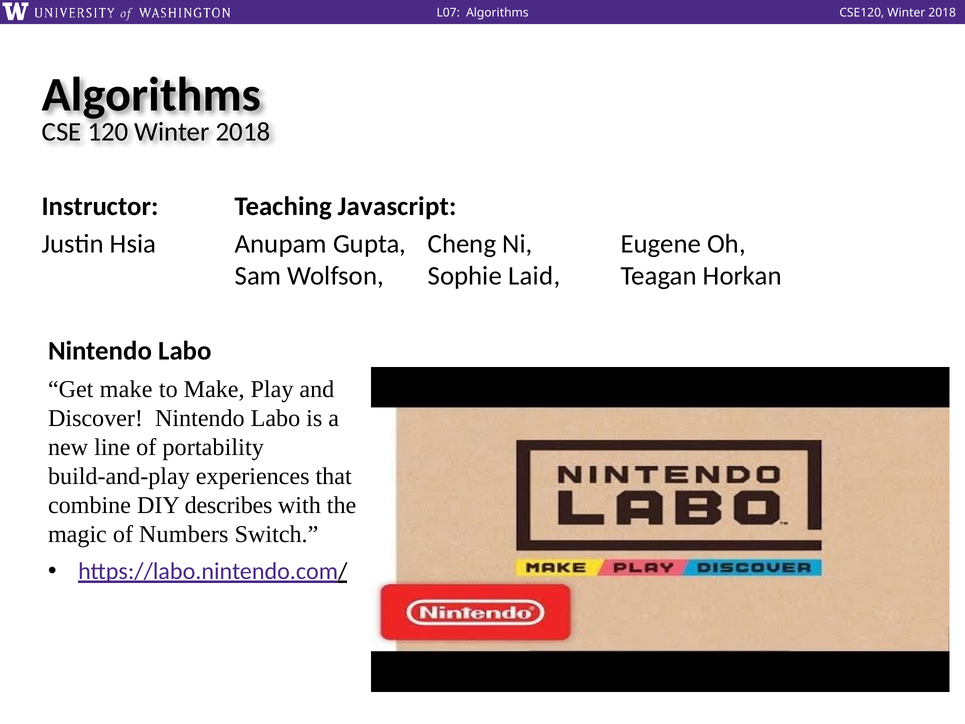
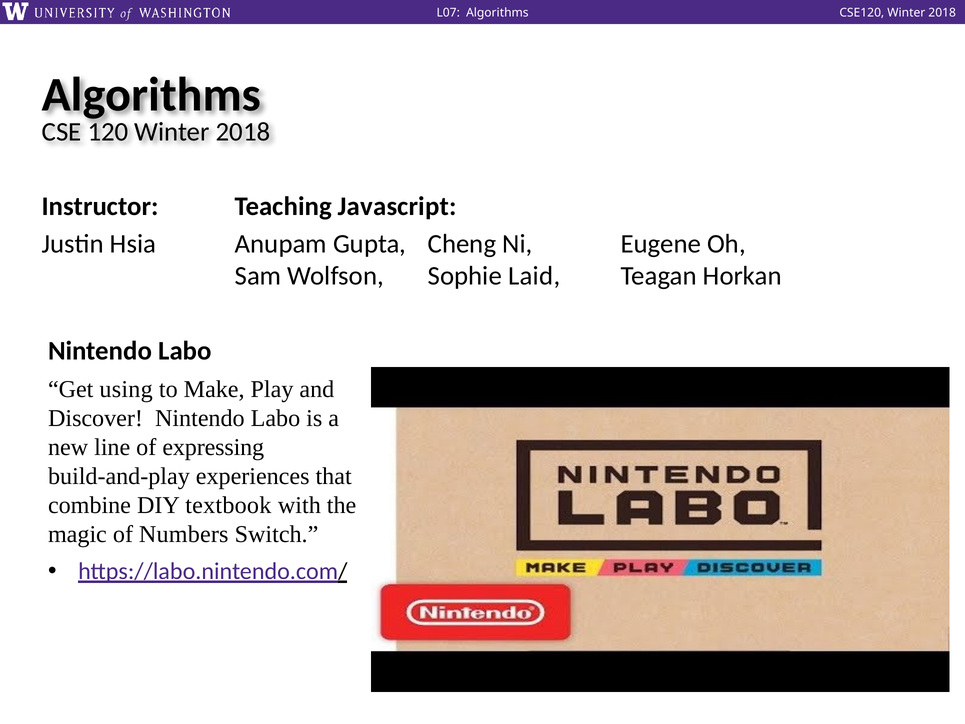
Get make: make -> using (126, 389)
portability: portability -> expressing (213, 447)
describes: describes -> textbook (228, 505)
